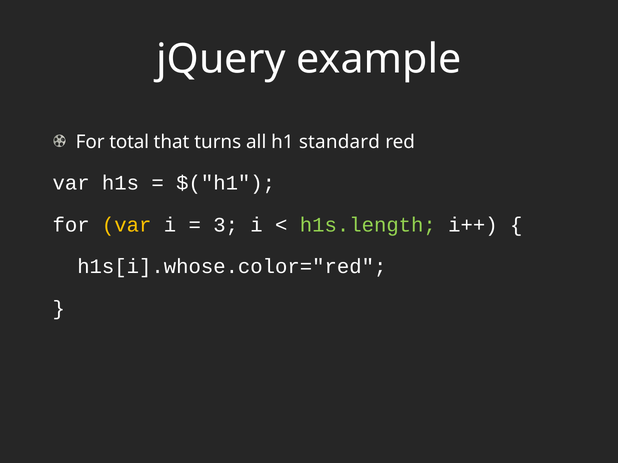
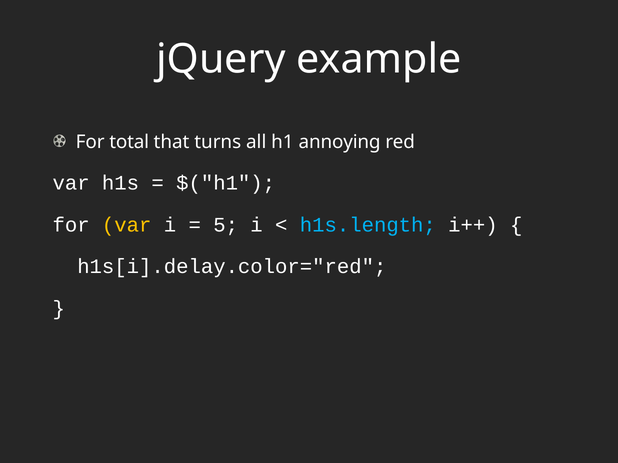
standard: standard -> annoying (340, 142)
3: 3 -> 5 (226, 225)
h1s.length colour: light green -> light blue (368, 225)
h1s[i].whose.color="red: h1s[i].whose.color="red -> h1s[i].delay.color="red (232, 267)
